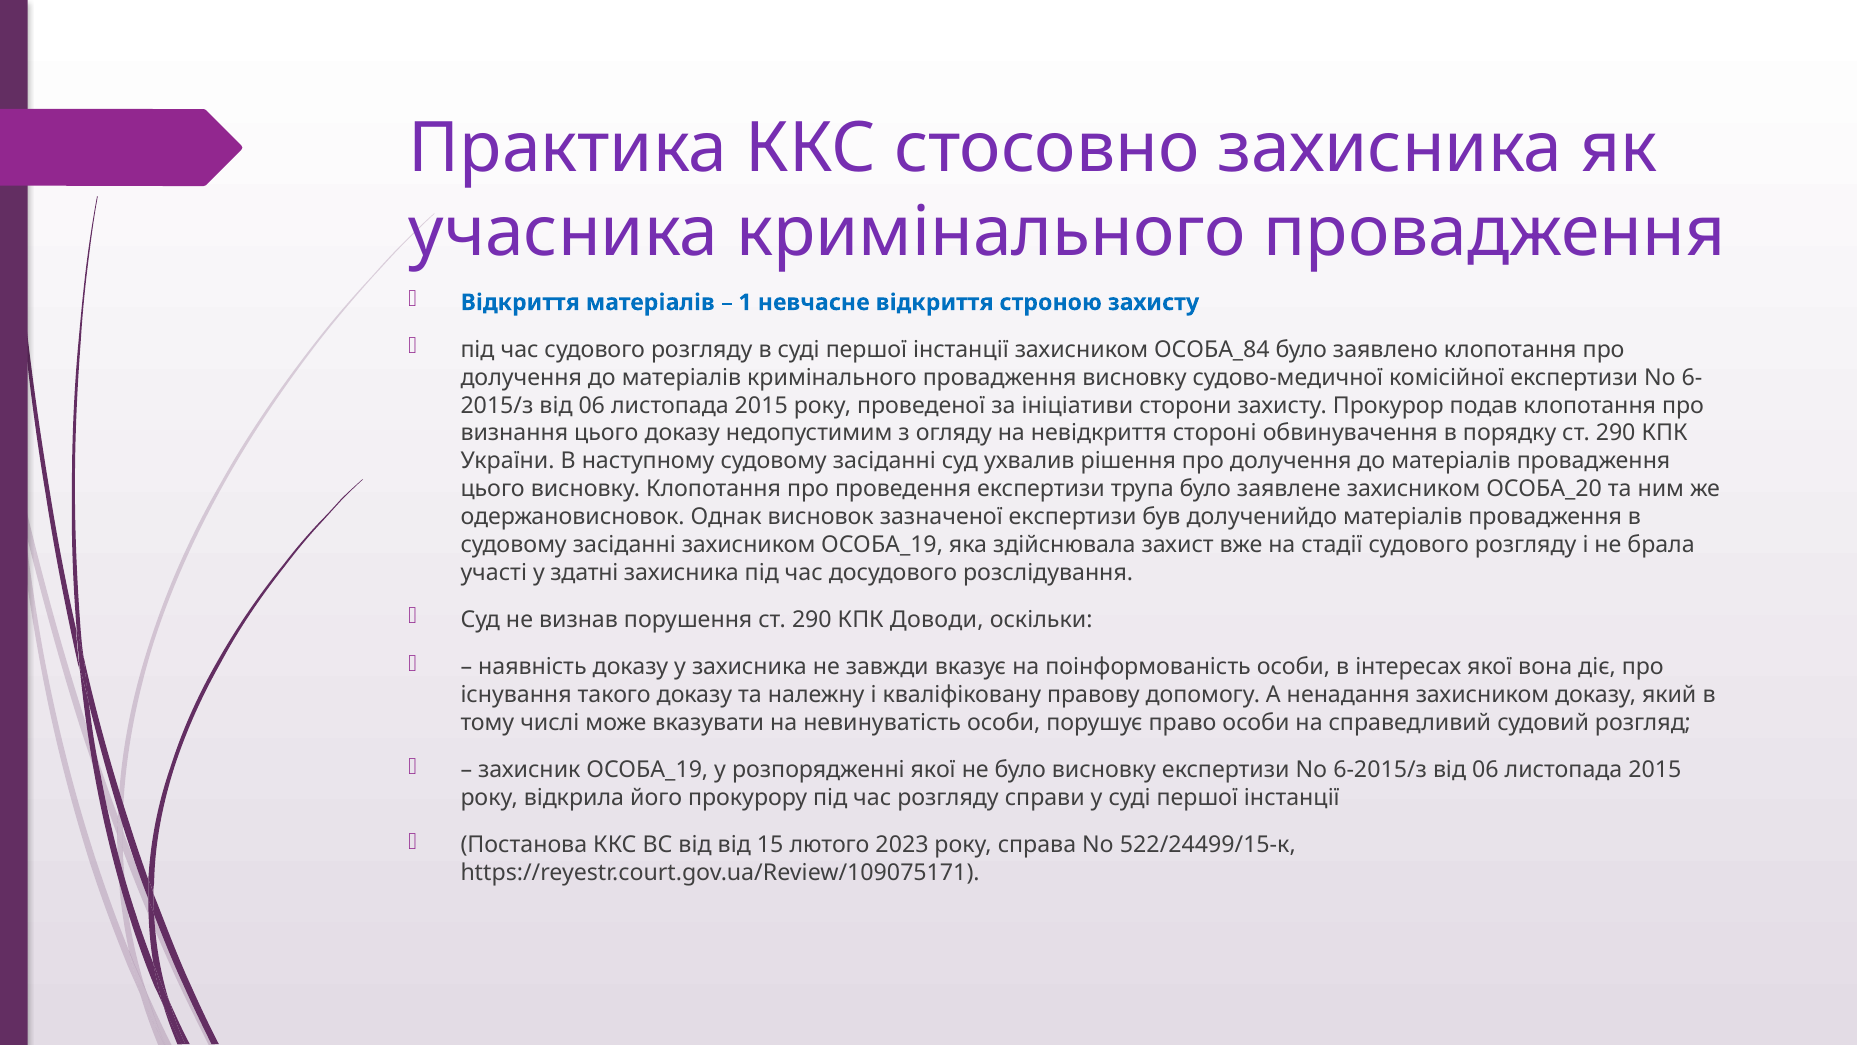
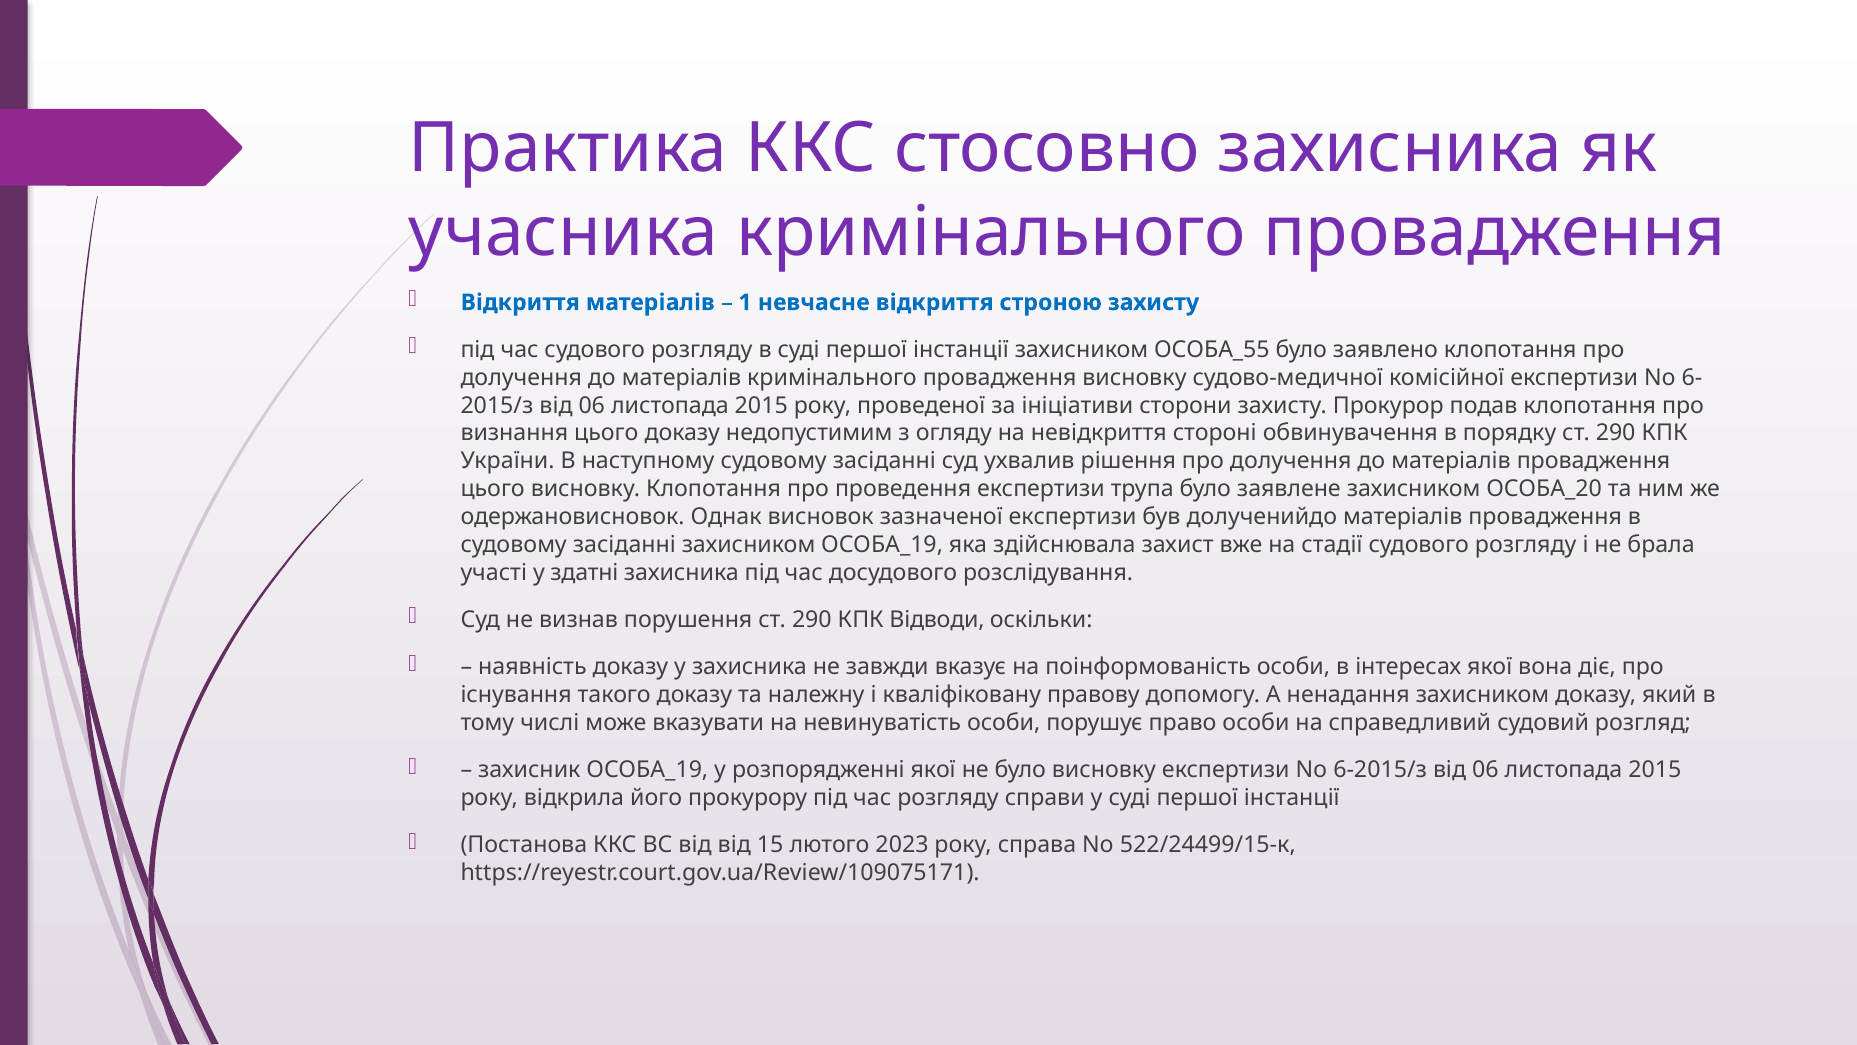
ОСОБА_84: ОСОБА_84 -> ОСОБА_55 (1212, 350)
Доводи: Доводи -> Відводи (937, 620)
